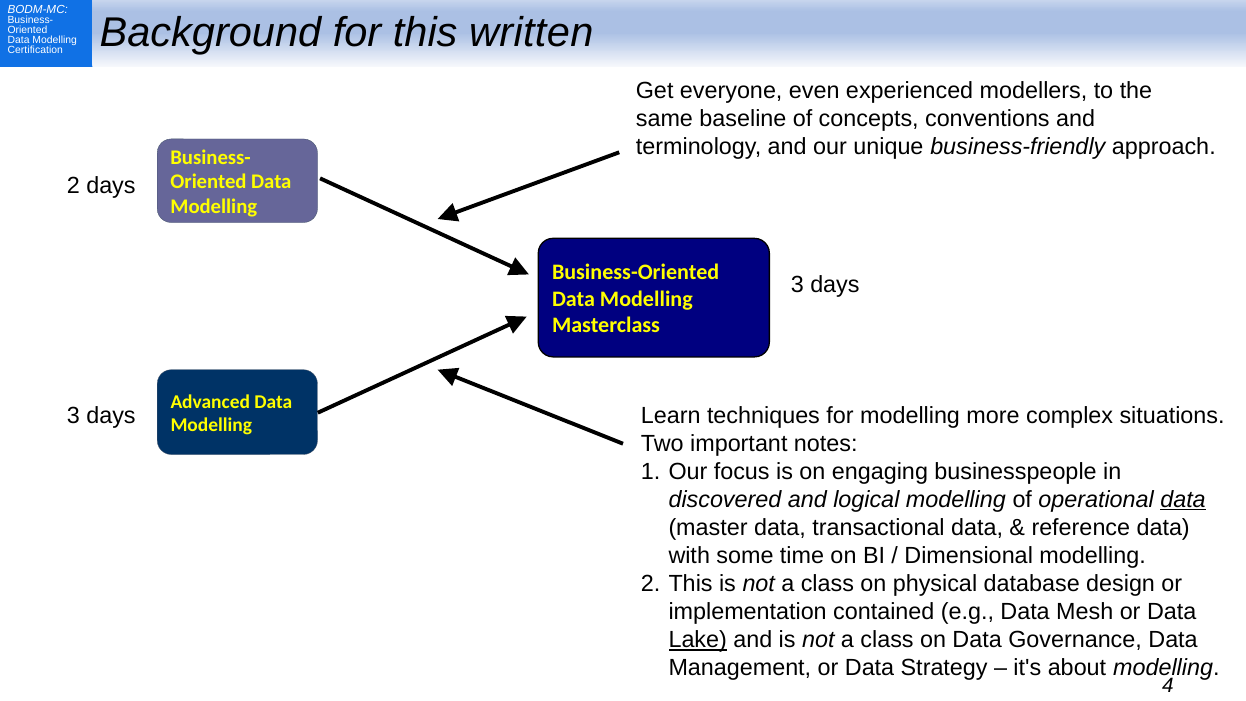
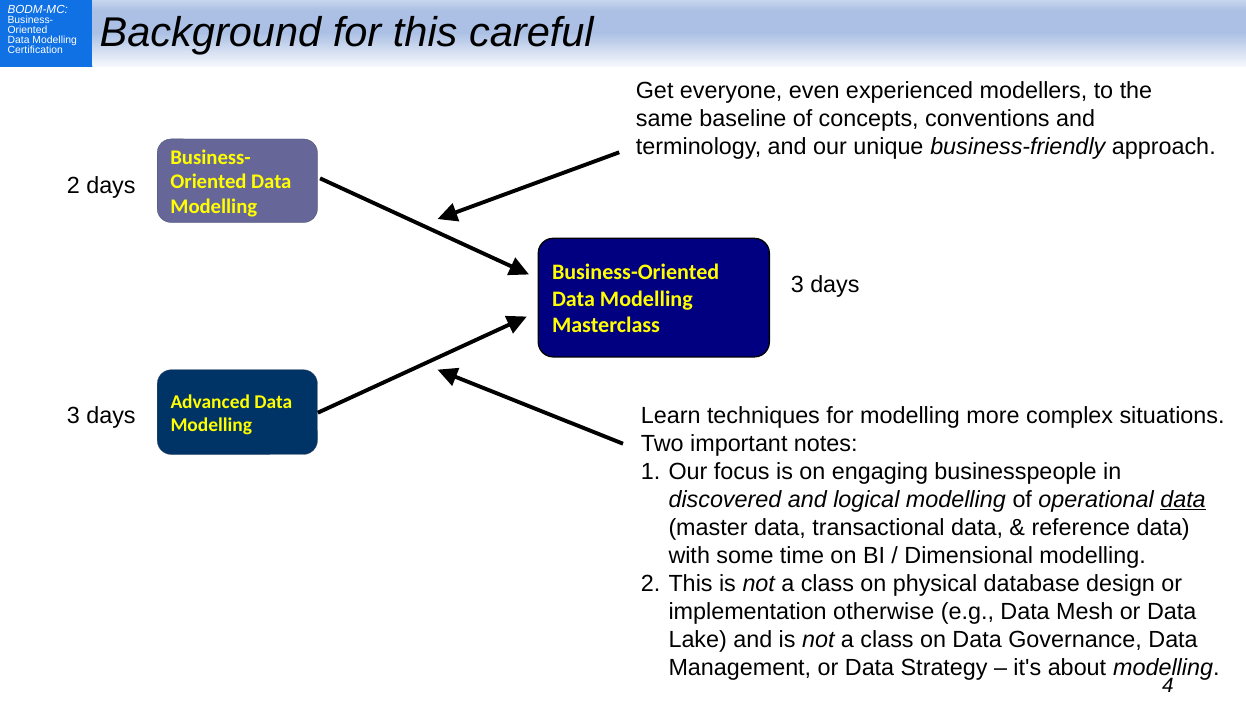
written: written -> careful (531, 33)
contained: contained -> otherwise (884, 612)
Lake underline: present -> none (698, 640)
